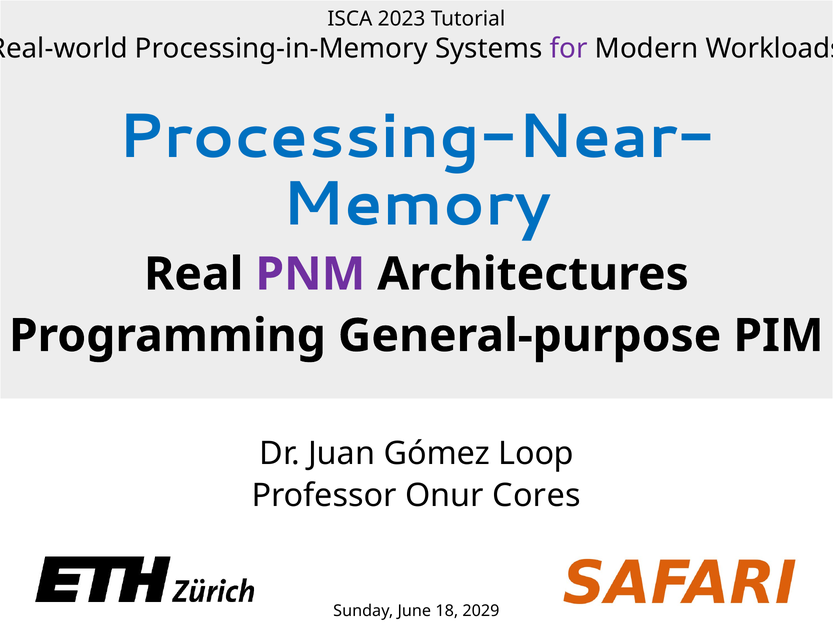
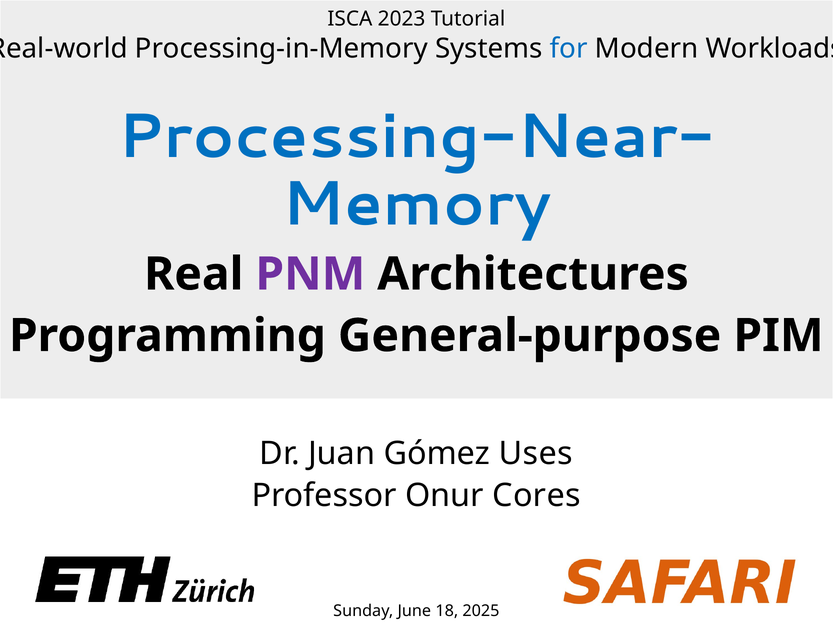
for colour: purple -> blue (569, 49)
Loop: Loop -> Uses (536, 453)
2029: 2029 -> 2025 (481, 611)
